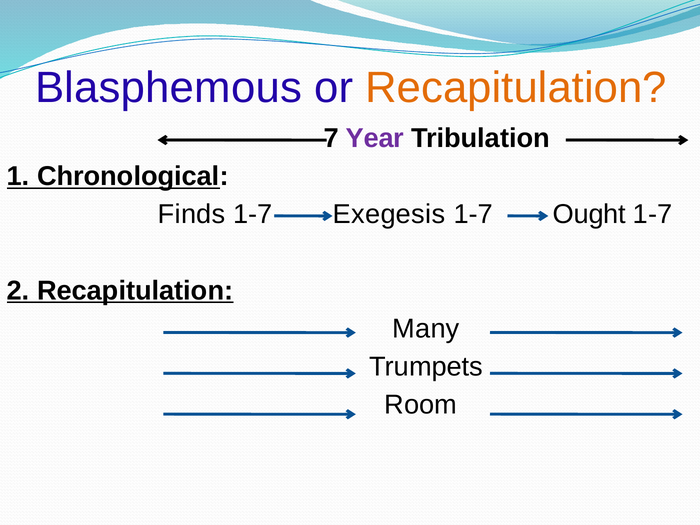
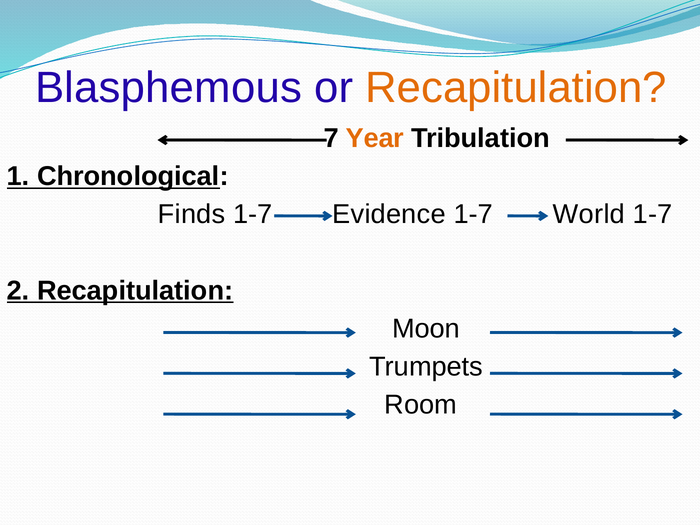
Year colour: purple -> orange (375, 138)
Exegesis: Exegesis -> Evidence (389, 214)
Ought: Ought -> World (589, 214)
Many: Many -> Moon (426, 329)
